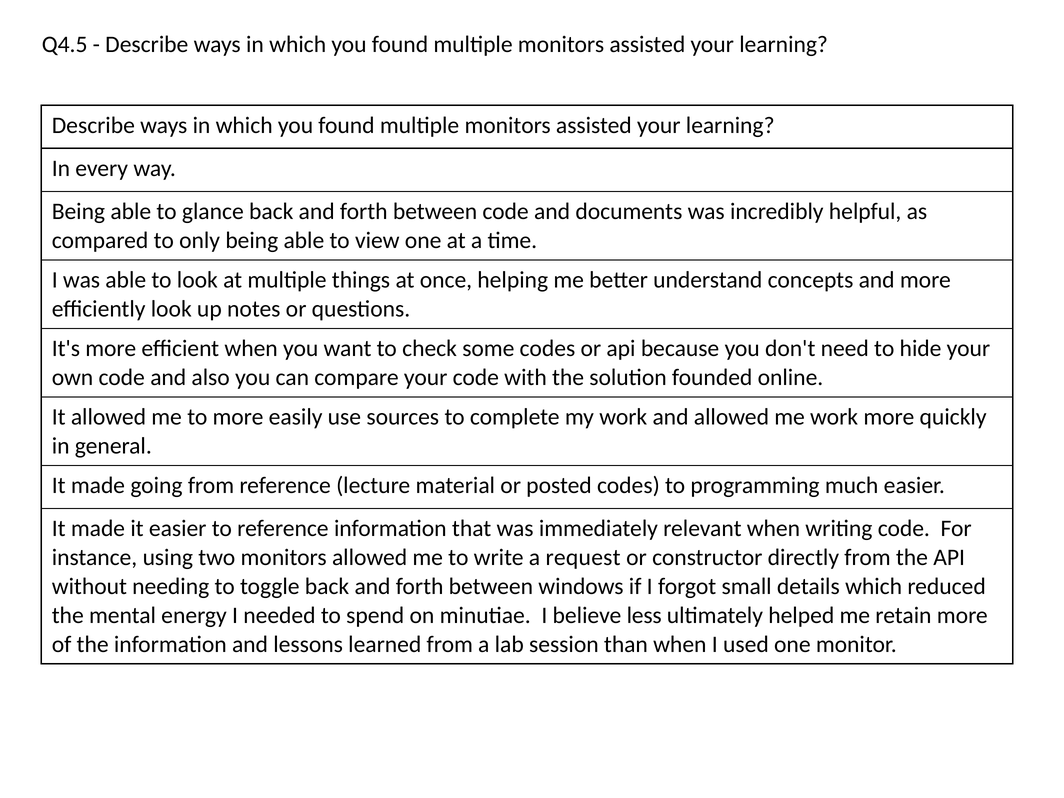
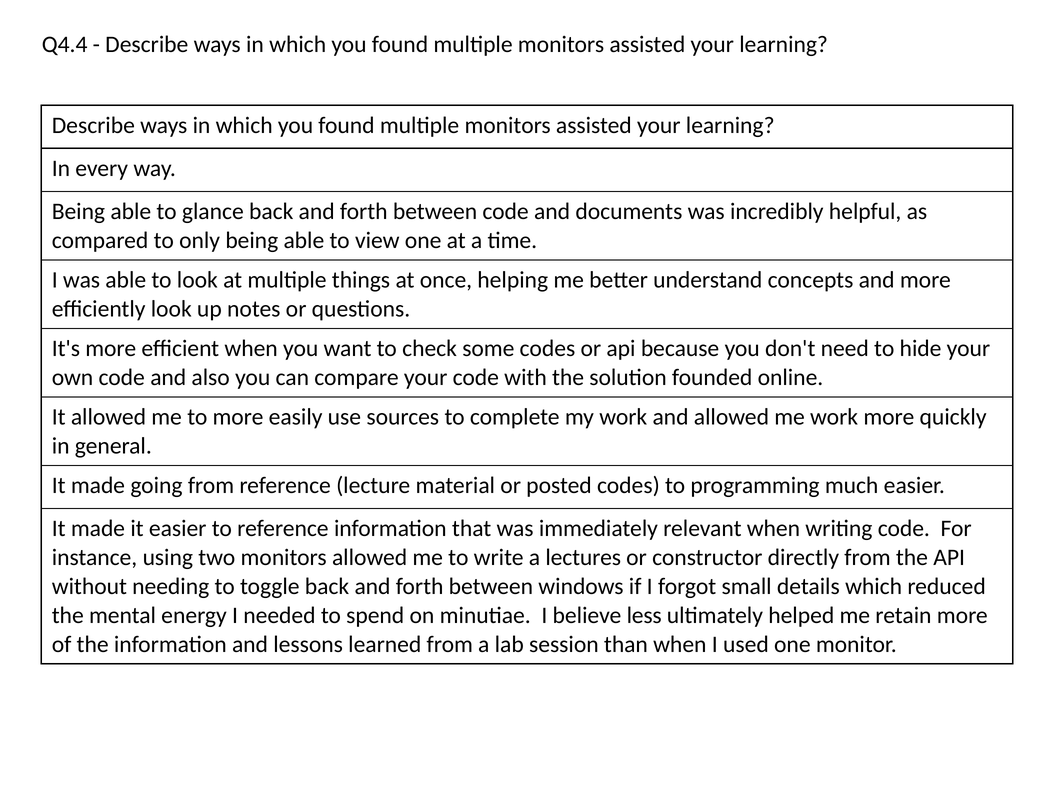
Q4.5: Q4.5 -> Q4.4 (65, 44)
request: request -> lectures (583, 558)
